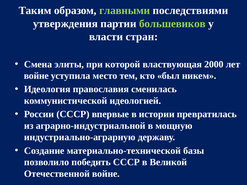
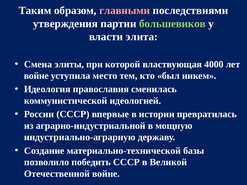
главными colour: light green -> pink (125, 10)
стран: стран -> элита (142, 37)
2000: 2000 -> 4000 (214, 64)
